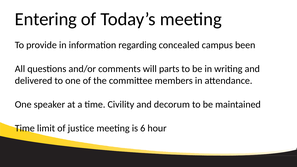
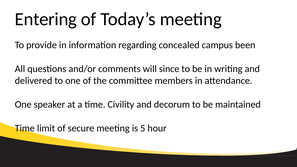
parts: parts -> since (169, 69)
justice: justice -> secure (81, 128)
6: 6 -> 5 (143, 128)
